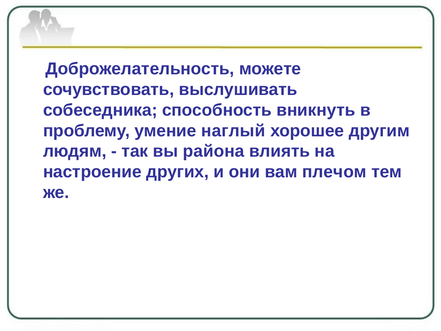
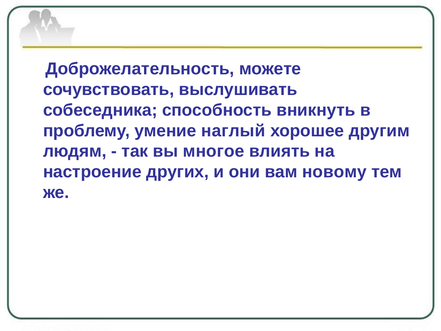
района: района -> многое (214, 151)
плечом: плечом -> новому (334, 172)
